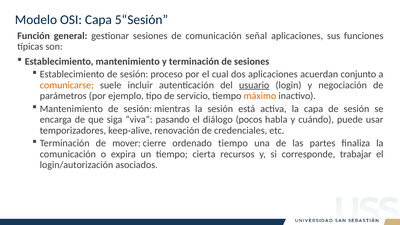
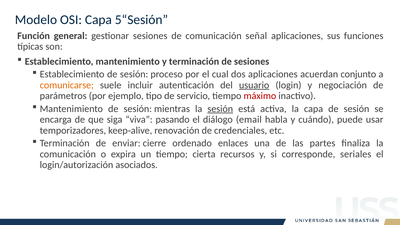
máximo colour: orange -> red (260, 96)
sesión underline: none -> present (220, 109)
pocos: pocos -> email (249, 120)
mover: mover -> enviar (126, 143)
ordenado tiempo: tiempo -> enlaces (233, 143)
trabajar: trabajar -> seriales (356, 154)
